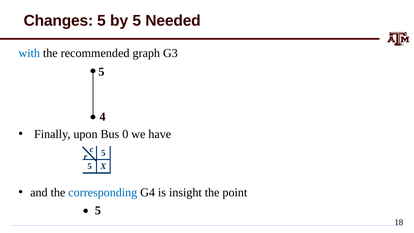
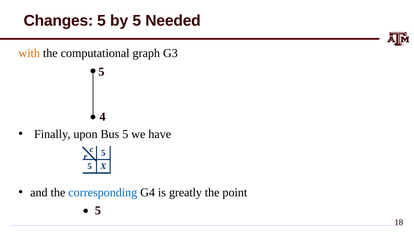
with colour: blue -> orange (29, 53)
recommended: recommended -> computational (95, 53)
Bus 0: 0 -> 5 (125, 134)
insight: insight -> greatly (185, 192)
